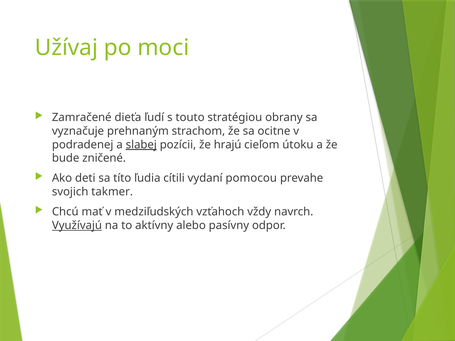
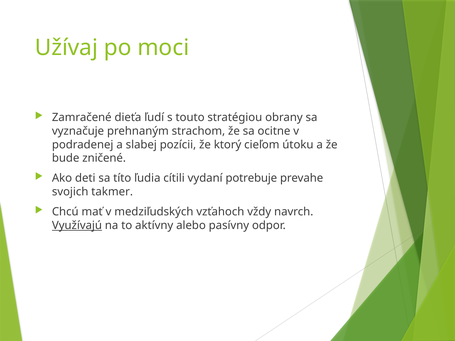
slabej underline: present -> none (141, 145)
hrajú: hrajú -> ktorý (228, 145)
pomocou: pomocou -> potrebuje (251, 178)
